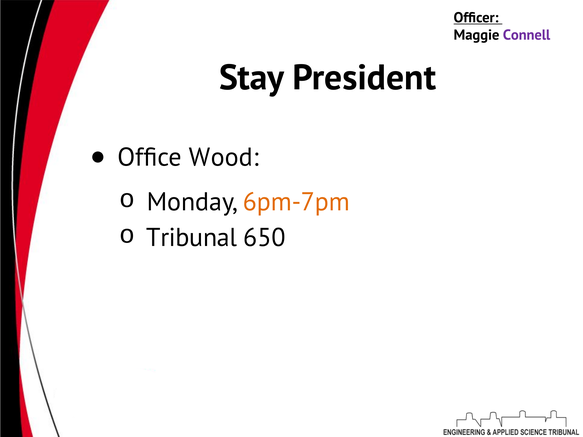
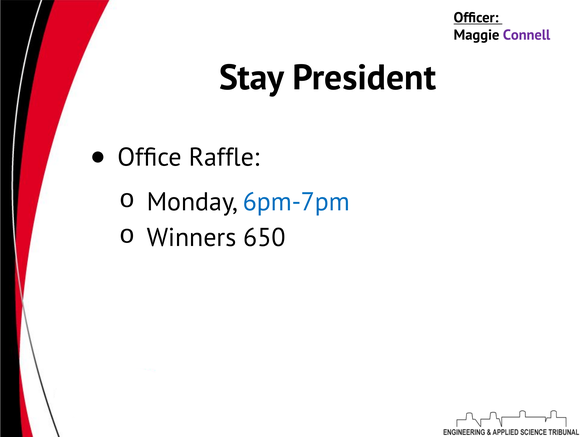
Wood: Wood -> Raffle (224, 157)
6pm-7pm colour: orange -> blue (296, 202)
Tribunal: Tribunal -> Winners (192, 238)
